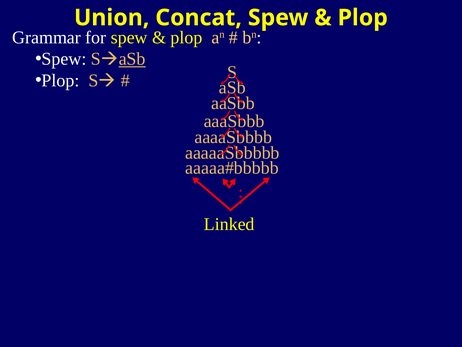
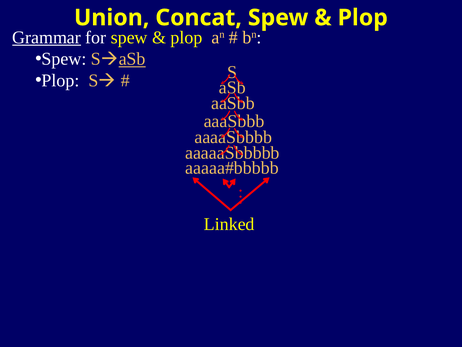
Grammar underline: none -> present (47, 37)
